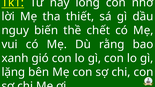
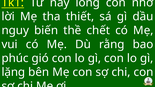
xanh: xanh -> phúc (15, 58)
